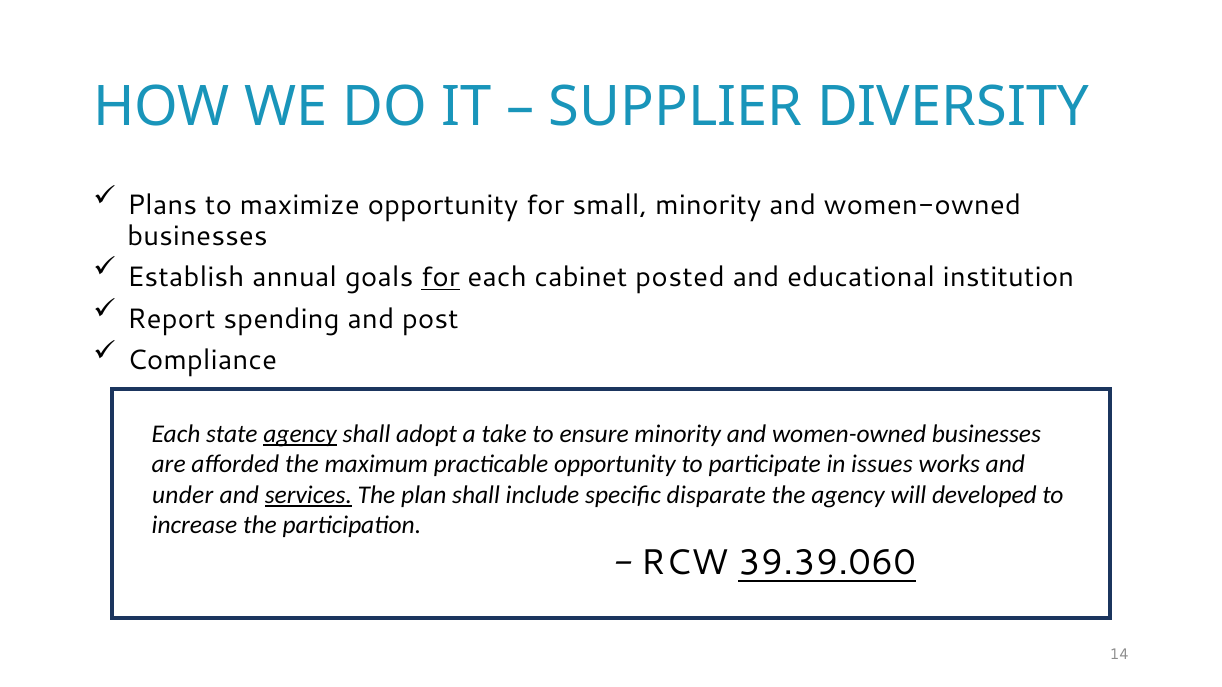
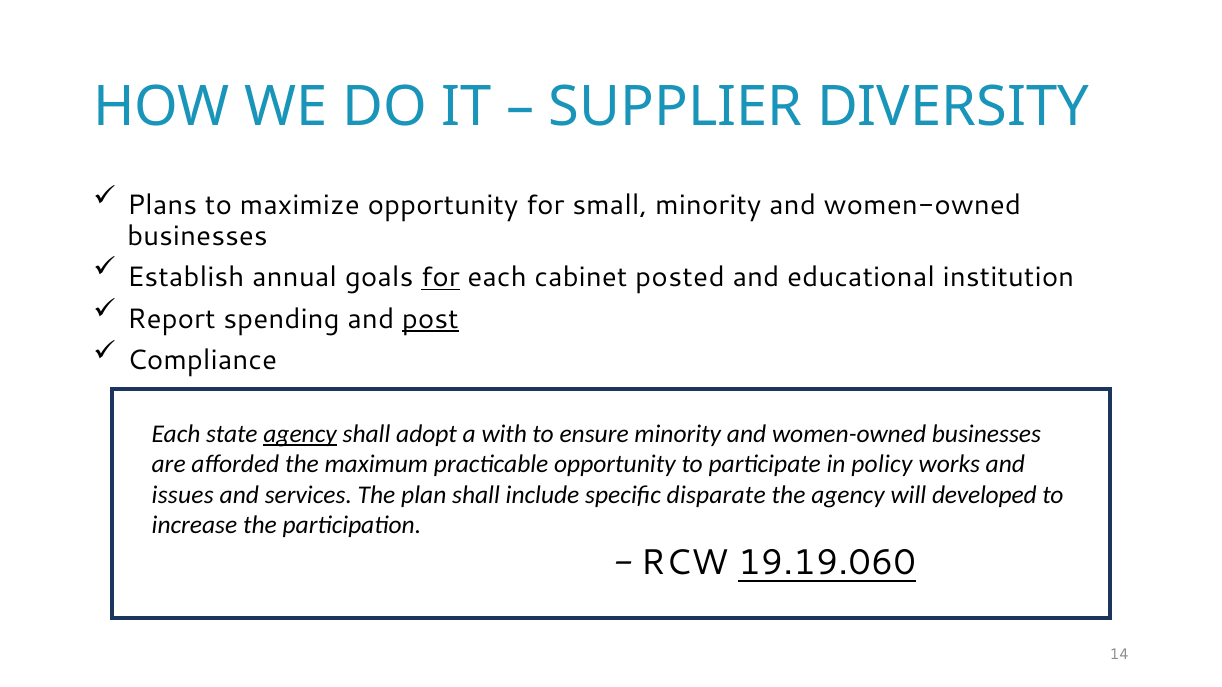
post underline: none -> present (430, 319)
take: take -> with (504, 434)
issues: issues -> policy (882, 465)
under: under -> issues (183, 495)
services underline: present -> none (308, 495)
39.39.060: 39.39.060 -> 19.19.060 (827, 563)
